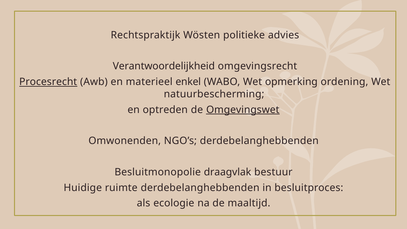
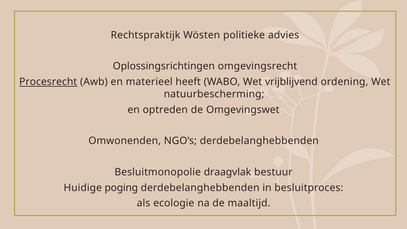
Verantwoordelijkheid: Verantwoordelijkheid -> Oplossingsrichtingen (164, 66)
enkel: enkel -> heeft (188, 82)
opmerking: opmerking -> vrijblijvend (291, 82)
Omgevingswet underline: present -> none (243, 110)
ruimte: ruimte -> poging (121, 188)
